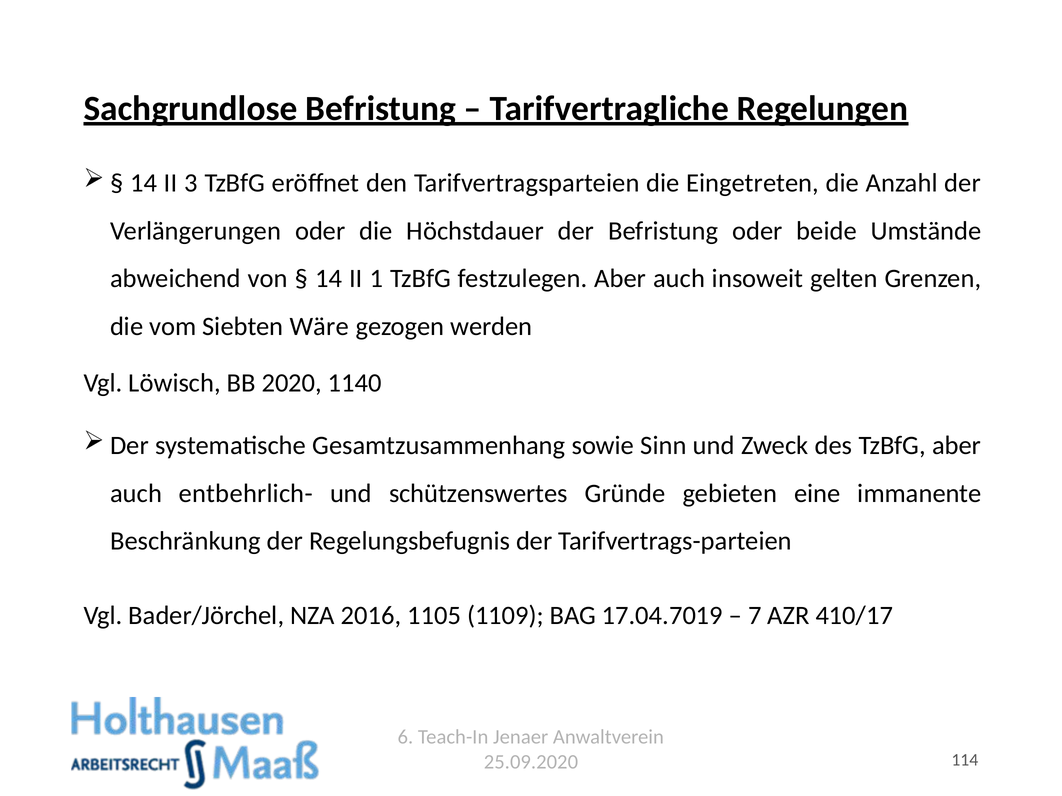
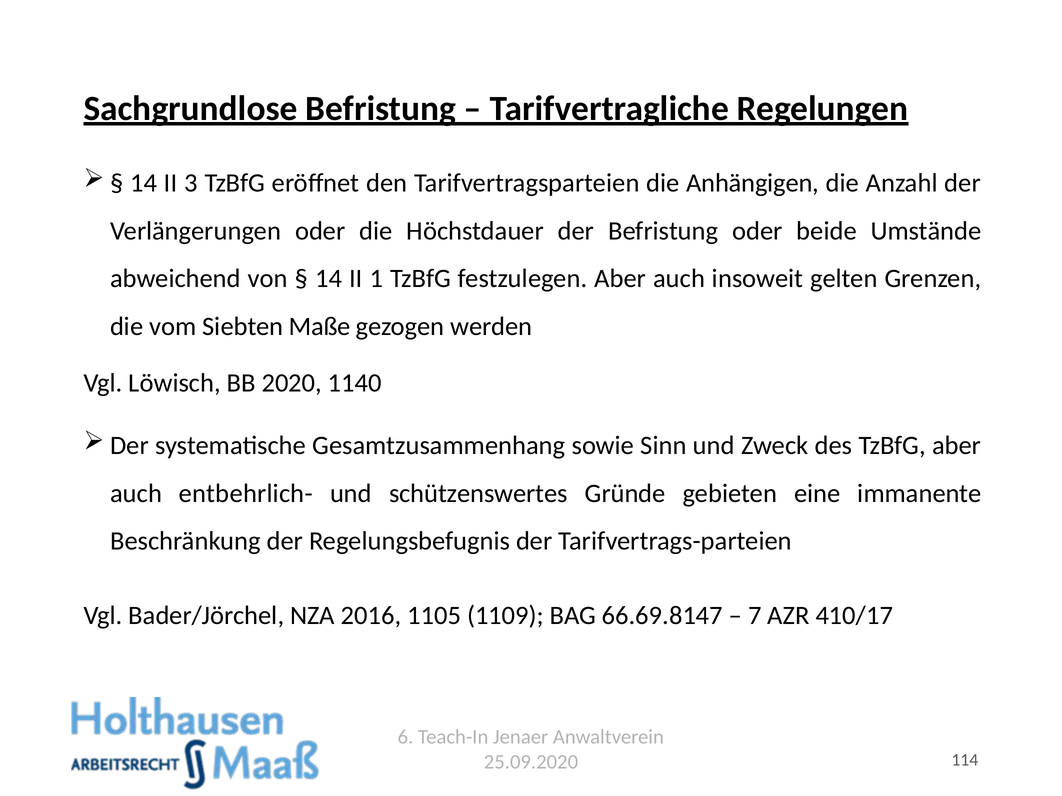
Eingetreten: Eingetreten -> Anhängigen (753, 183)
Wäre: Wäre -> Maße (320, 327)
17.04.7019: 17.04.7019 -> 66.69.8147 (662, 616)
